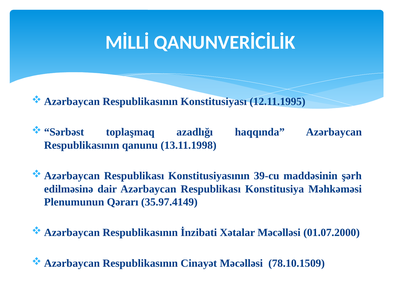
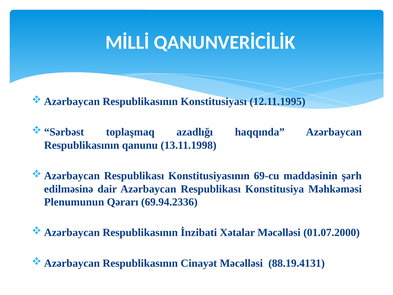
39-cu: 39-cu -> 69-cu (267, 176)
35.97.4149: 35.97.4149 -> 69.94.2336 (169, 202)
78.10.1509: 78.10.1509 -> 88.19.4131 (297, 263)
